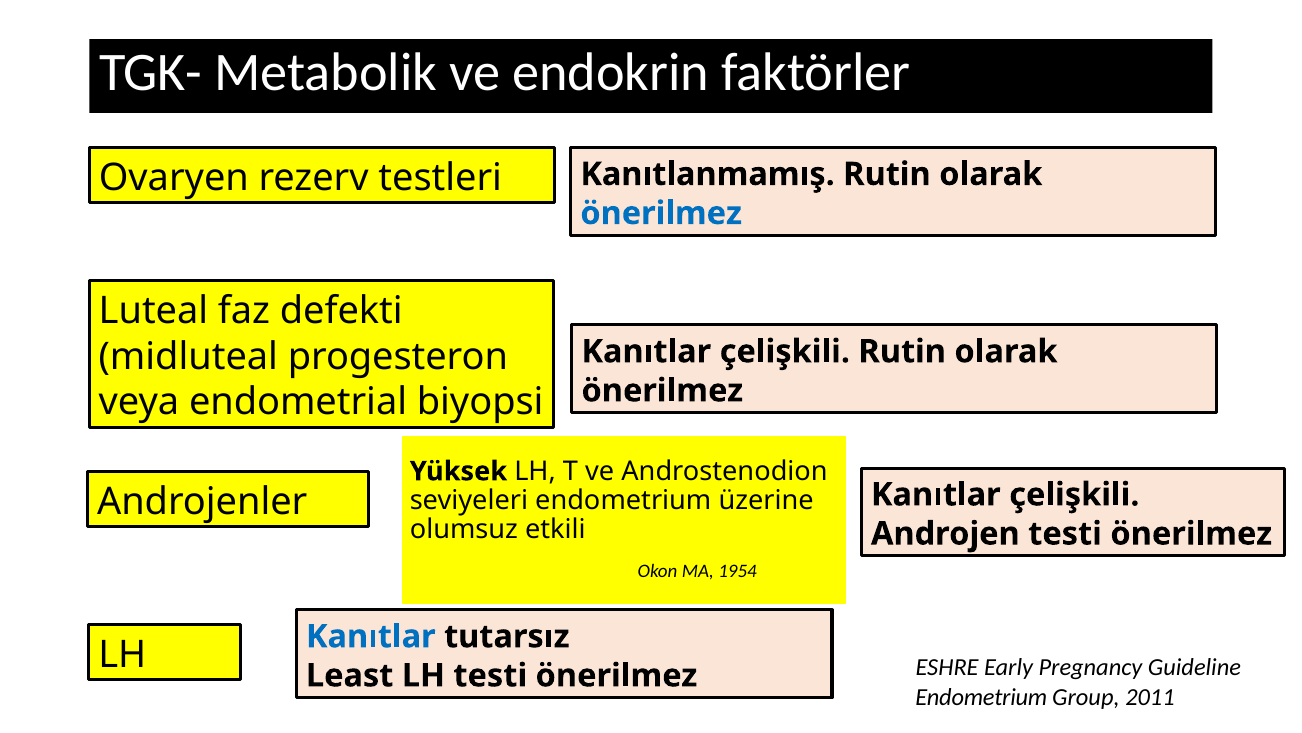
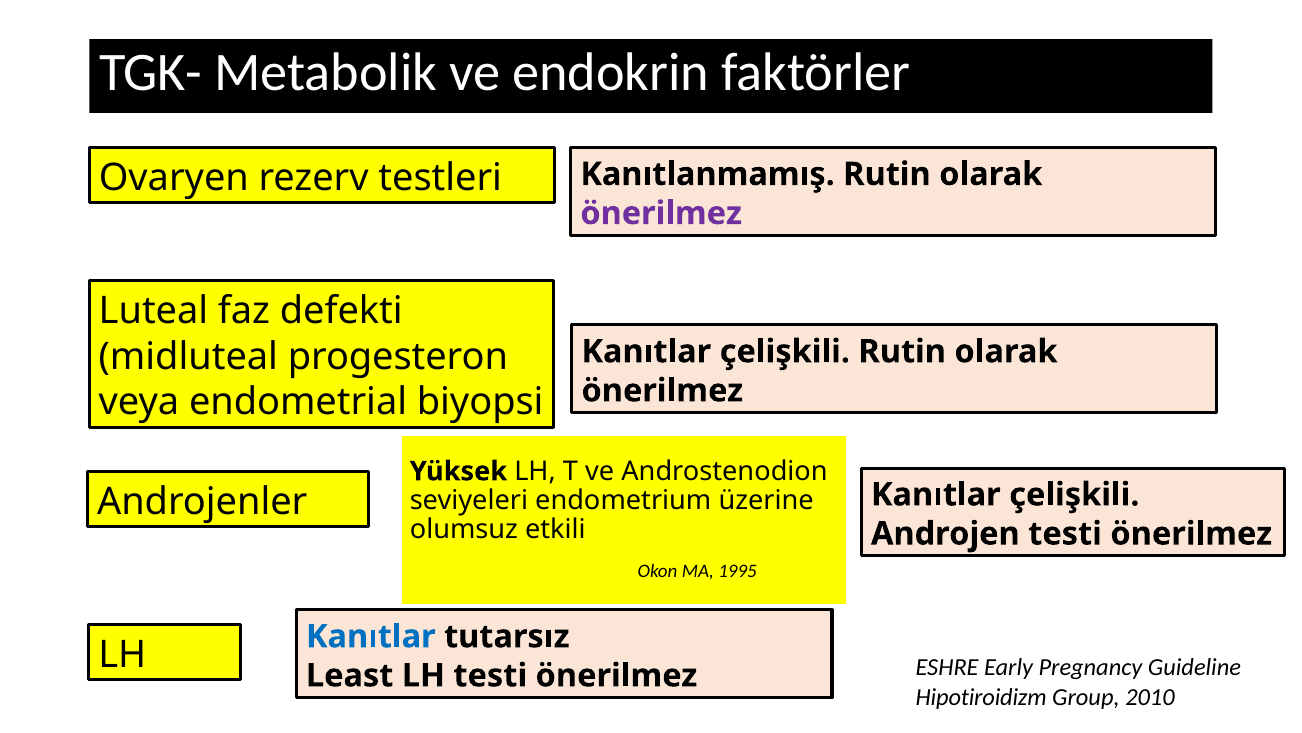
önerilmez colour: blue -> purple (661, 213)
1954: 1954 -> 1995 (738, 571)
Endometrium: Endometrium -> Hipotiroidizm (981, 696)
2011: 2011 -> 2010 (1150, 696)
